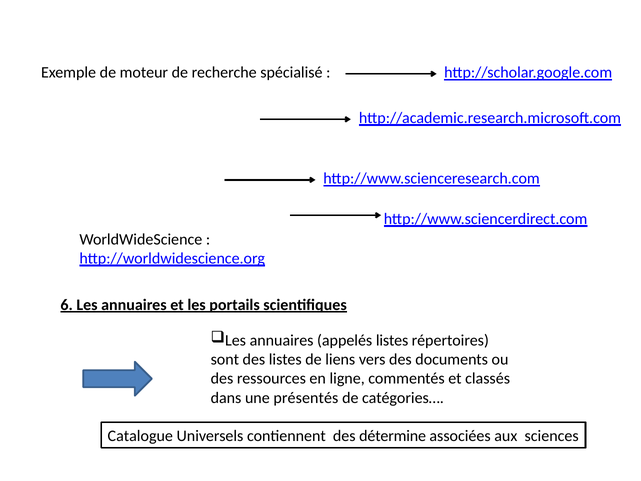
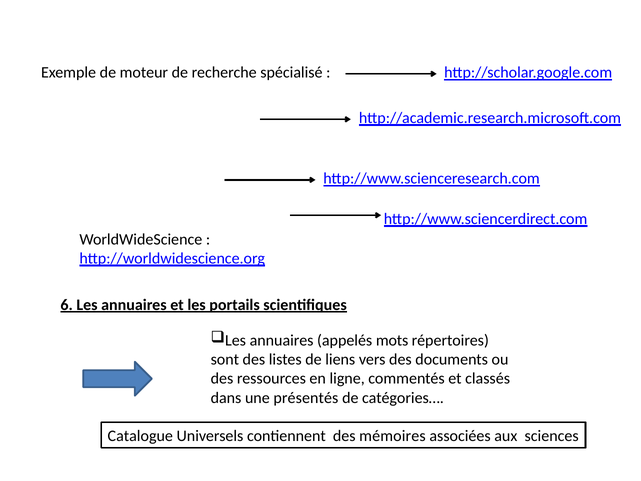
appelés listes: listes -> mots (392, 340)
détermine: détermine -> mémoires (392, 436)
